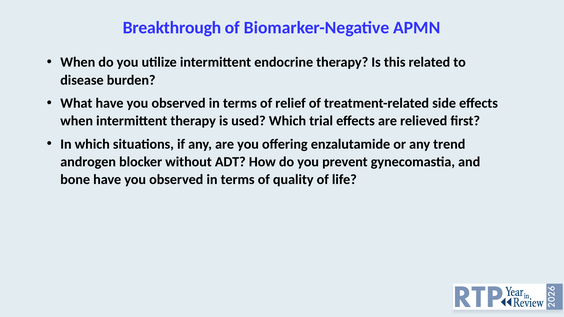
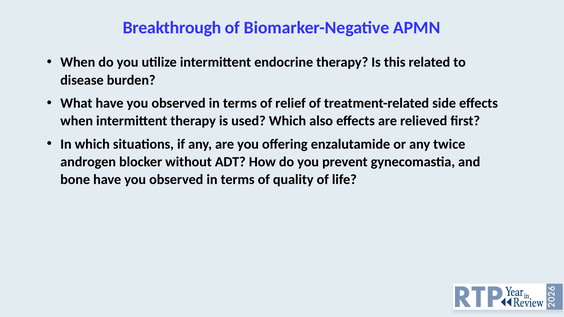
trial: trial -> also (321, 121)
trend: trend -> twice (449, 144)
